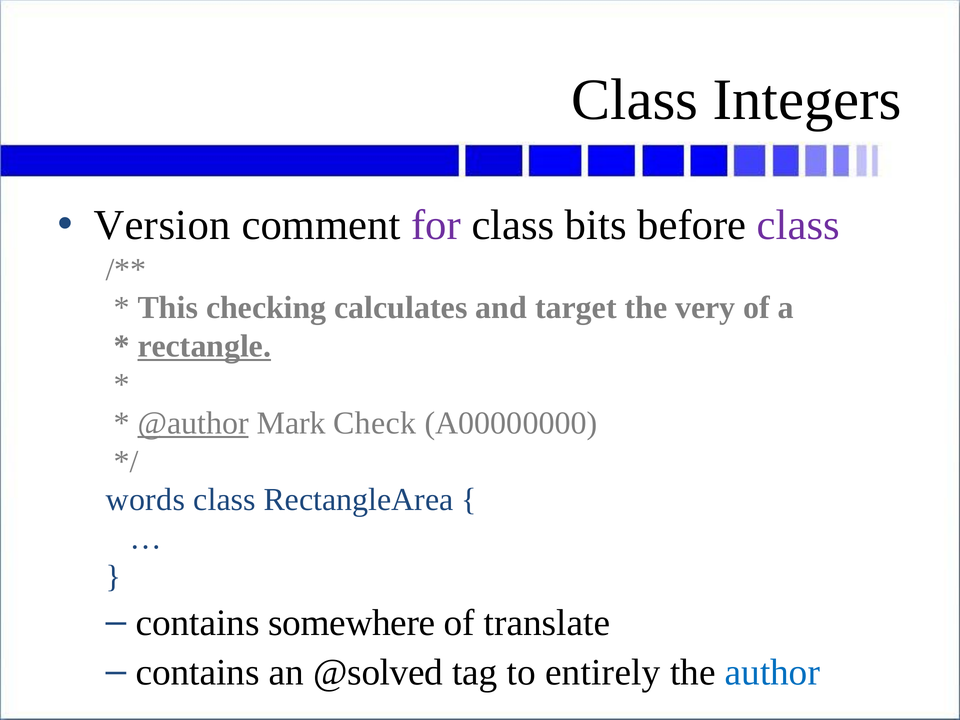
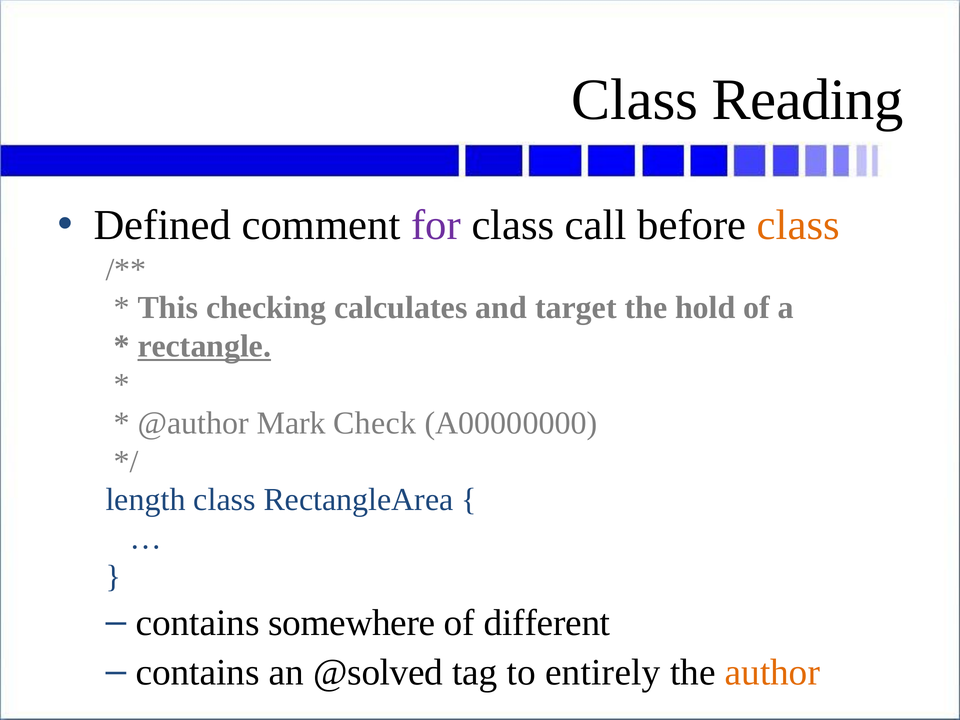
Integers: Integers -> Reading (808, 100)
Version: Version -> Defined (162, 225)
bits: bits -> call (596, 225)
class colour: purple -> orange (798, 225)
very: very -> hold (705, 308)
@author underline: present -> none (193, 423)
words: words -> length (146, 500)
translate: translate -> different (547, 623)
author colour: blue -> orange (772, 672)
